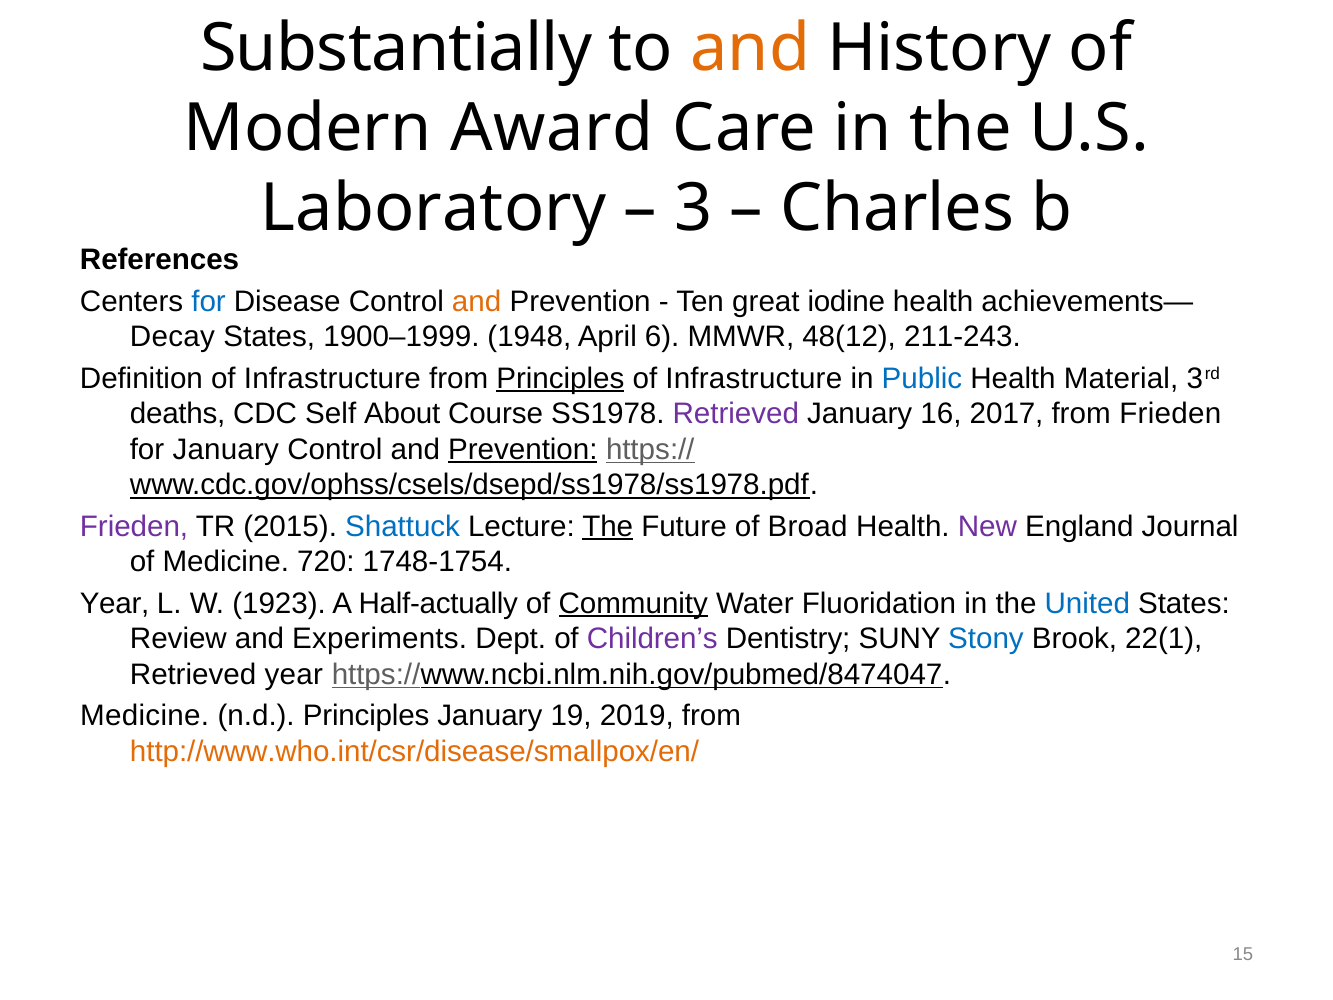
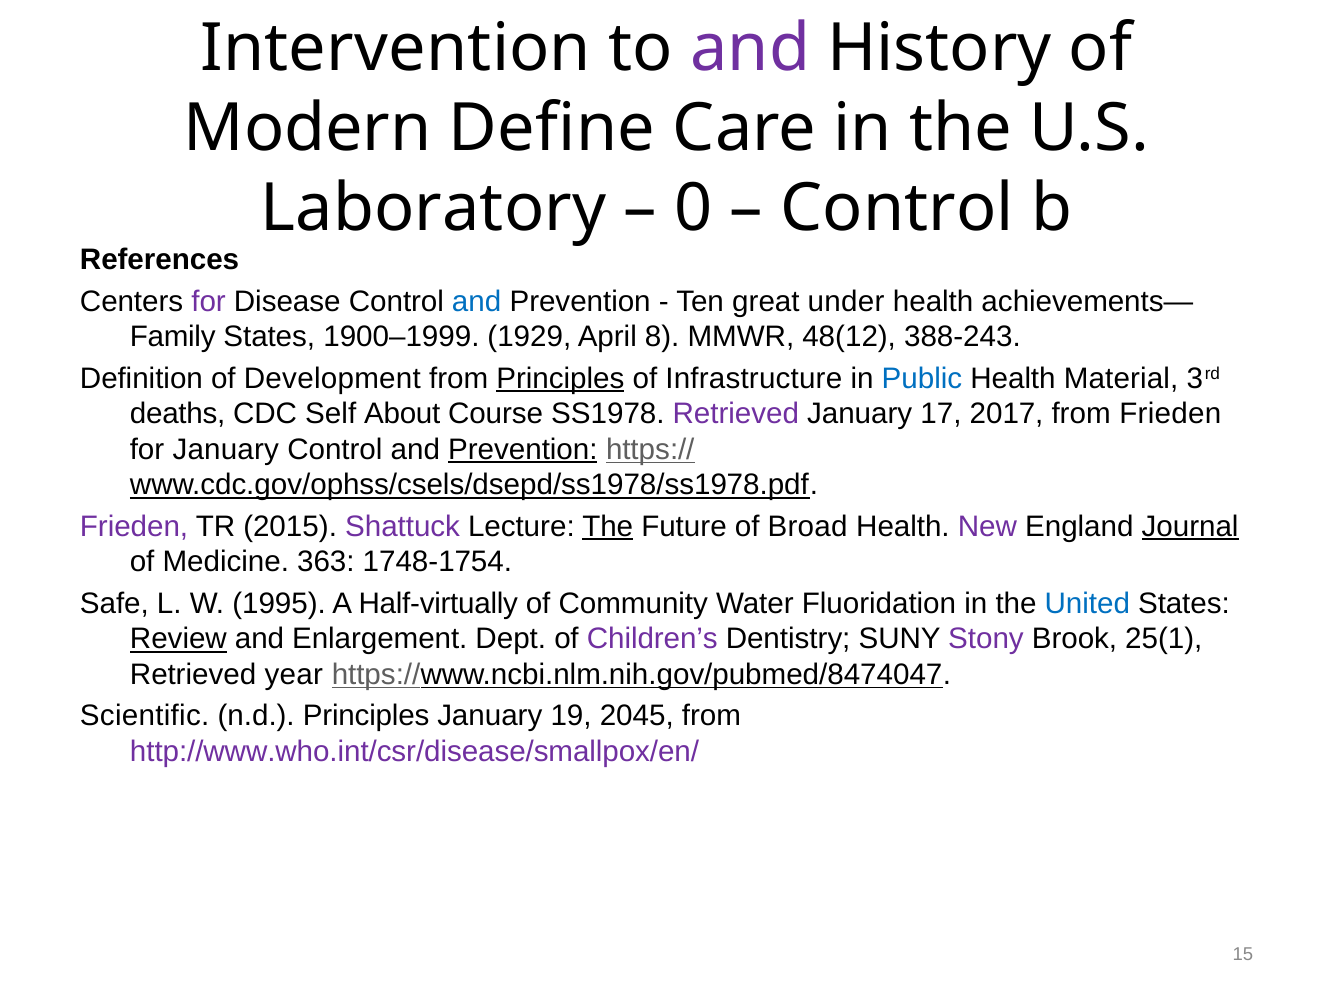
Substantially: Substantially -> Intervention (396, 48)
and colour: orange -> purple (750, 48)
Award: Award -> Define (552, 128)
3: 3 -> 0 (694, 208)
Charles: Charles -> Control (897, 208)
for colour: blue -> purple (209, 301)
and colour: orange -> blue (477, 301)
iodine: iodine -> under (846, 301)
Decay: Decay -> Family (173, 337)
1948: 1948 -> 1929 (529, 337)
6: 6 -> 8 (662, 337)
211-243: 211-243 -> 388-243 (962, 337)
Definition of Infrastructure: Infrastructure -> Development (332, 378)
16: 16 -> 17 (941, 414)
Shattuck colour: blue -> purple (403, 526)
Journal underline: none -> present (1190, 526)
720: 720 -> 363 (326, 562)
Year: Year -> Safe (114, 603)
1923: 1923 -> 1995 (279, 603)
Half-actually: Half-actually -> Half-virtually (438, 603)
Community underline: present -> none (633, 603)
Review underline: none -> present (178, 639)
Experiments: Experiments -> Enlargement (380, 639)
Stony colour: blue -> purple (986, 639)
22(1: 22(1 -> 25(1 (1164, 639)
Medicine: Medicine -> Scientific (145, 716)
2019: 2019 -> 2045 (637, 716)
http://www.who.int/csr/disease/smallpox/en/ colour: orange -> purple (415, 751)
